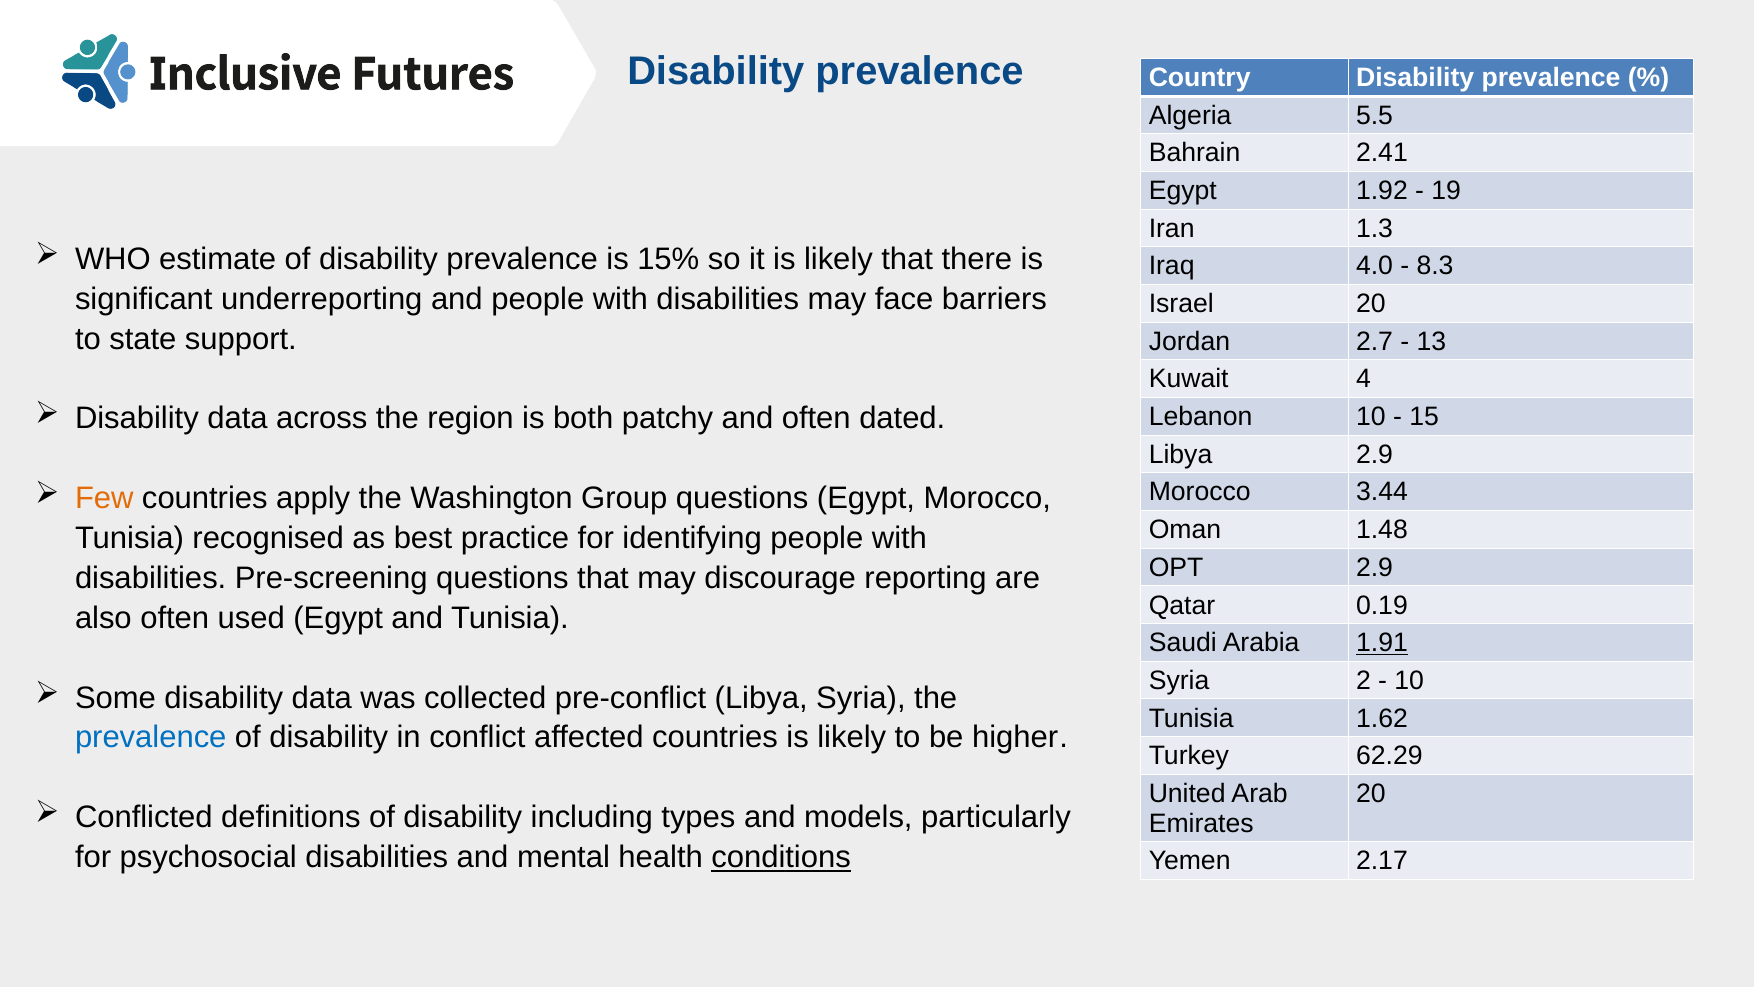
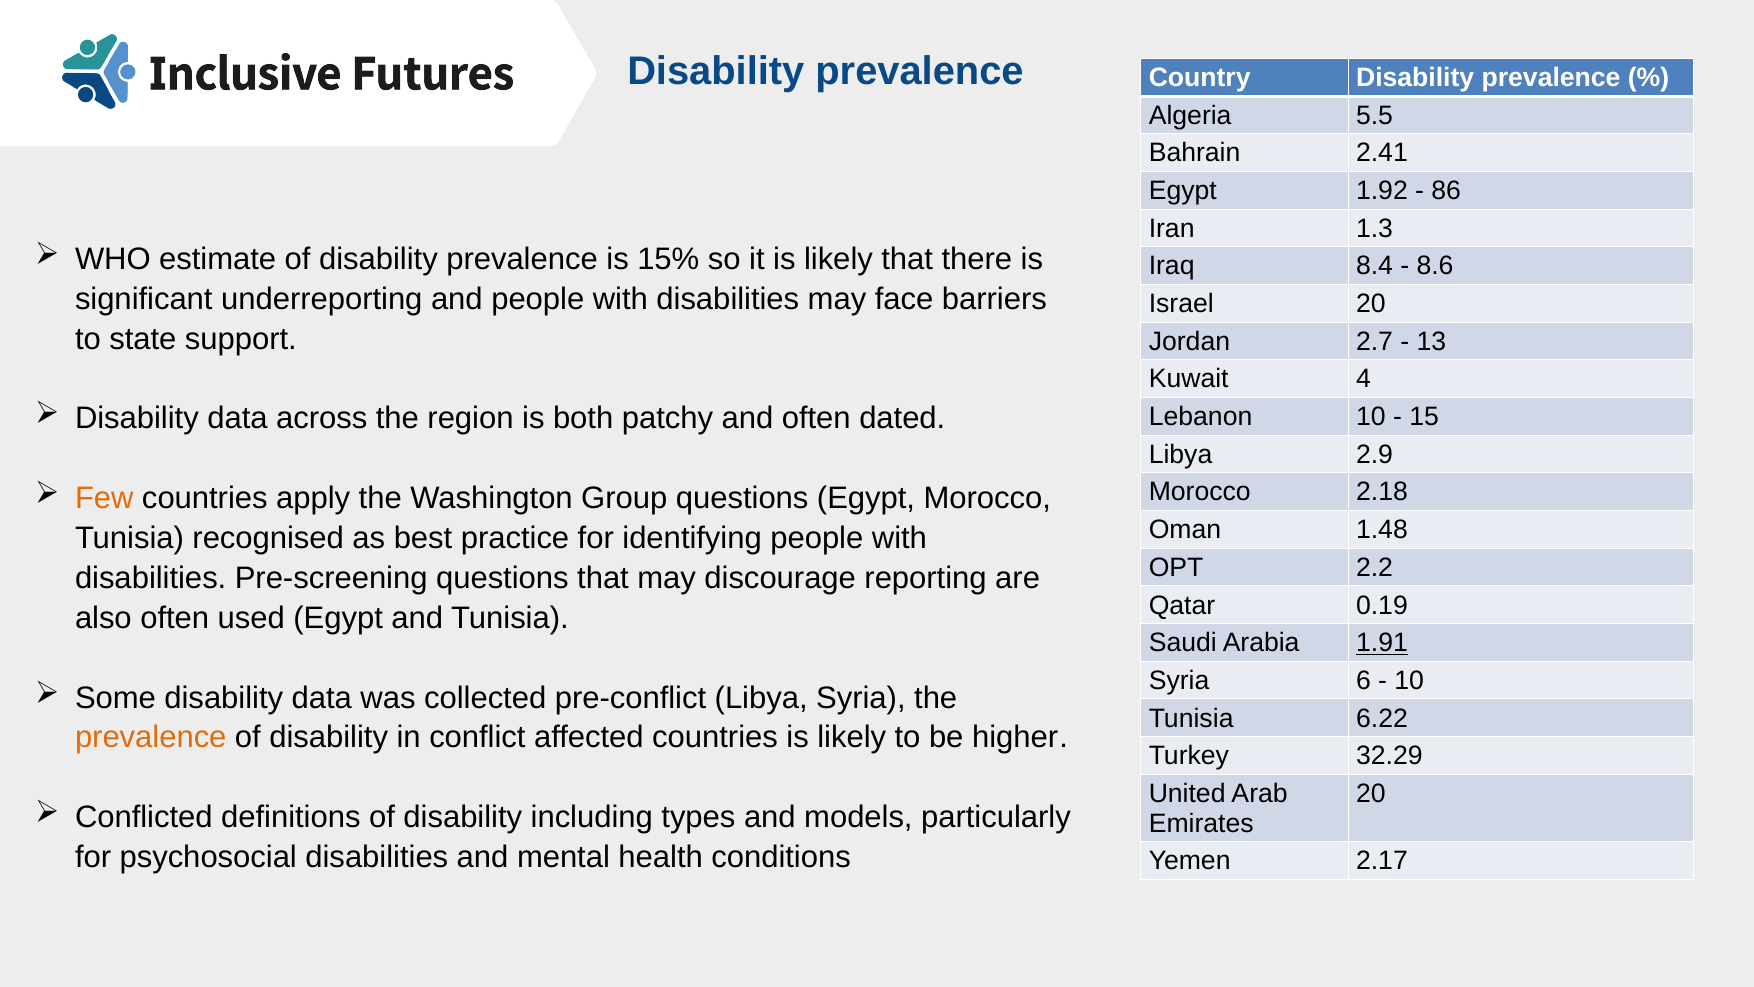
19: 19 -> 86 (1446, 191)
4.0: 4.0 -> 8.4 (1375, 266)
8.3: 8.3 -> 8.6 (1435, 266)
3.44: 3.44 -> 2.18 (1382, 492)
OPT 2.9: 2.9 -> 2.2 (1375, 567)
2: 2 -> 6 (1364, 680)
1.62: 1.62 -> 6.22 (1382, 718)
prevalence colour: blue -> orange (151, 737)
62.29: 62.29 -> 32.29 (1389, 756)
conditions underline: present -> none (781, 857)
